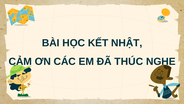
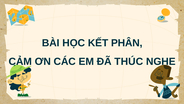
NHẬT: NHẬT -> PHÂN (127, 43)
